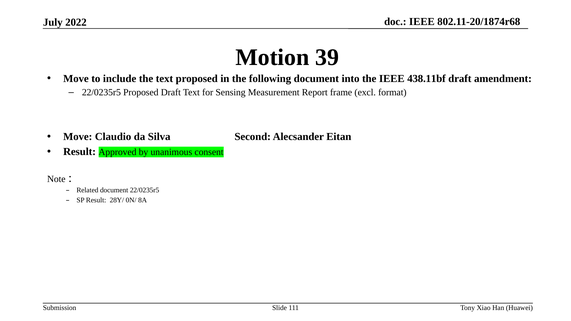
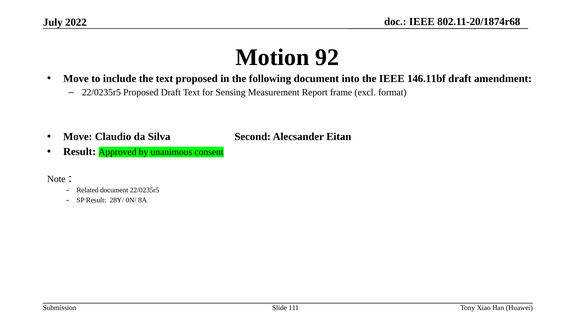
39: 39 -> 92 (327, 57)
438.11bf: 438.11bf -> 146.11bf (426, 79)
